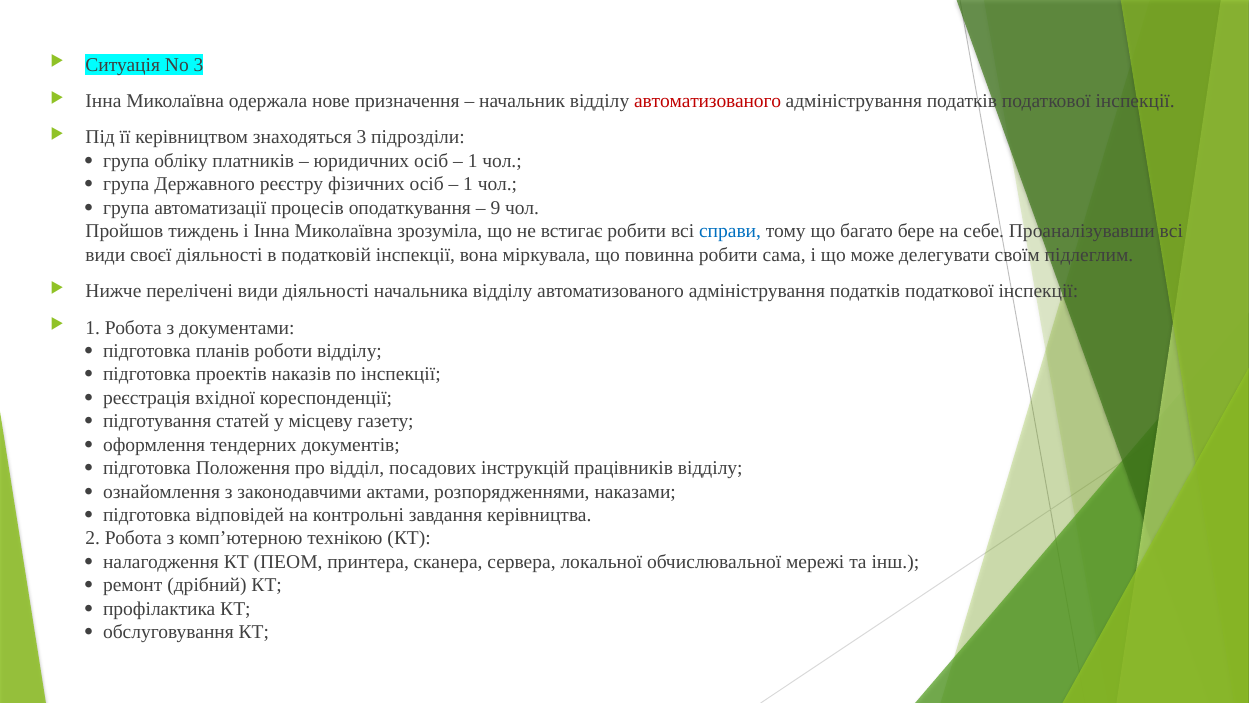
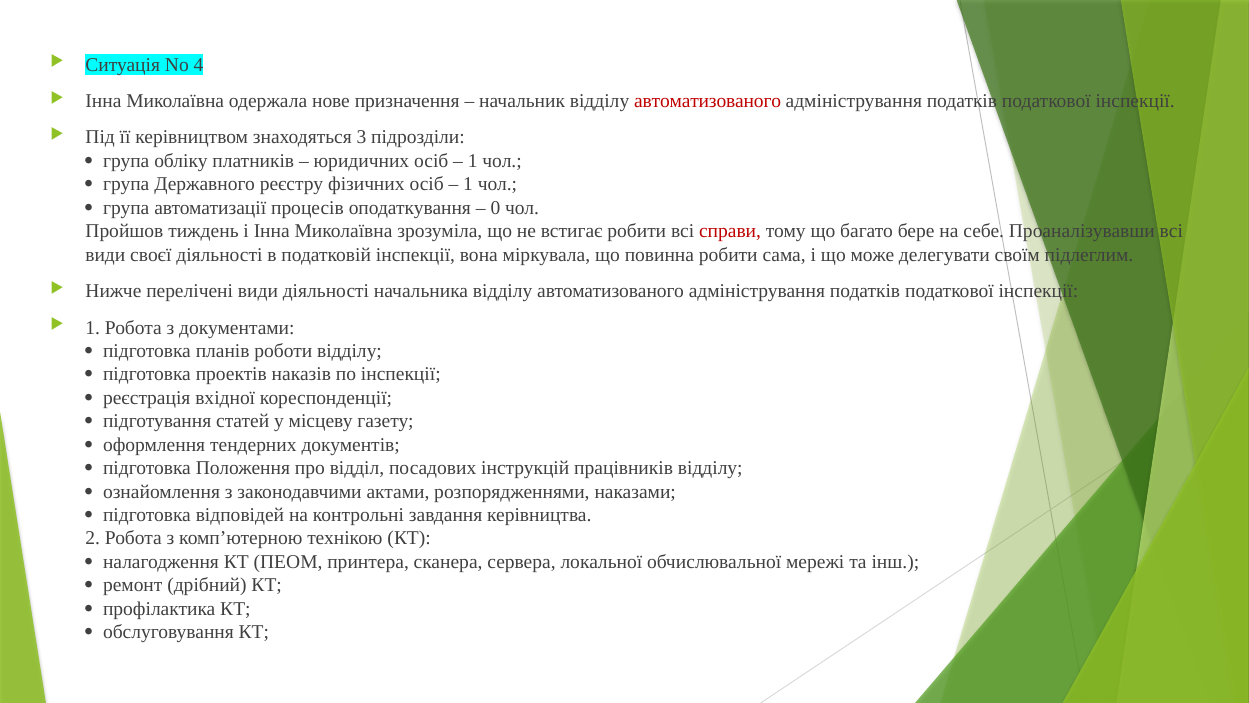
No 3: 3 -> 4 (199, 65)
9: 9 -> 0 (495, 208)
справи colour: blue -> red (730, 231)
